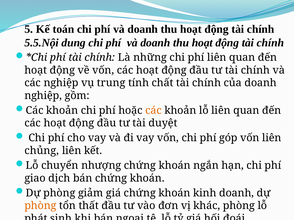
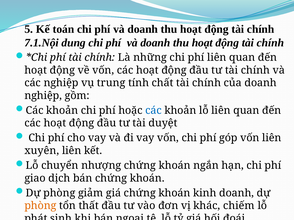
5.5.Nội: 5.5.Nội -> 7.1.Nội (42, 43)
các colour: orange -> blue (153, 111)
chủng: chủng -> xuyên (42, 151)
khác phòng: phòng -> chiếm (239, 206)
